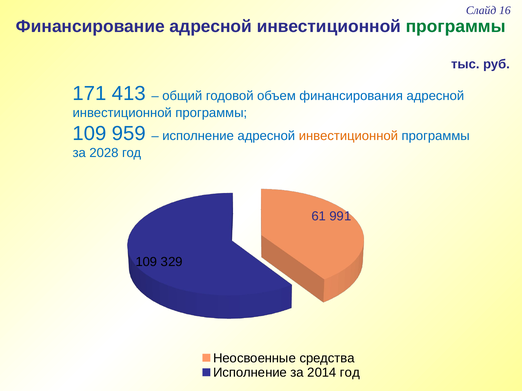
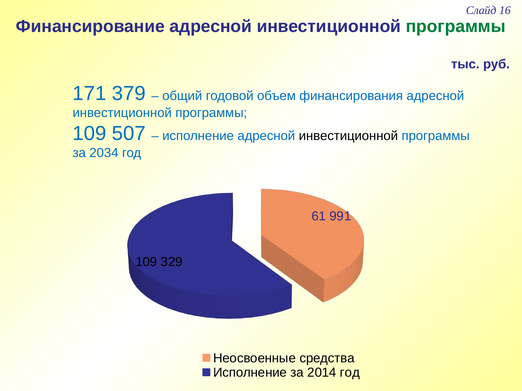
413: 413 -> 379 (129, 94)
959: 959 -> 507 (129, 134)
инвестиционной colour: orange -> black (348, 136)
2028: 2028 -> 2034 (104, 153)
